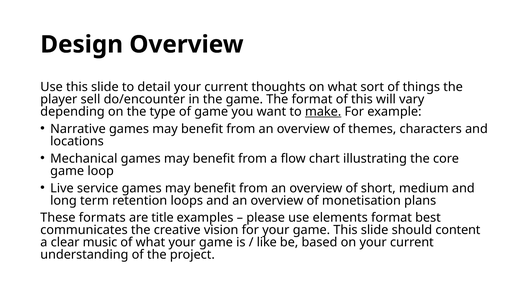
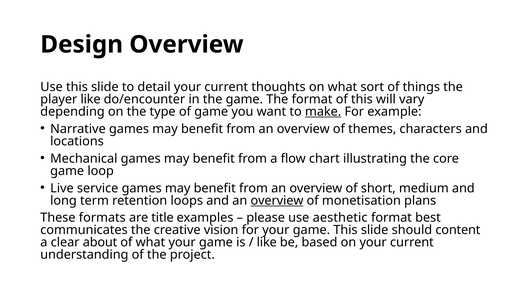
player sell: sell -> like (91, 99)
overview underline: none -> present (277, 200)
elements: elements -> aesthetic (340, 217)
music: music -> about (100, 242)
